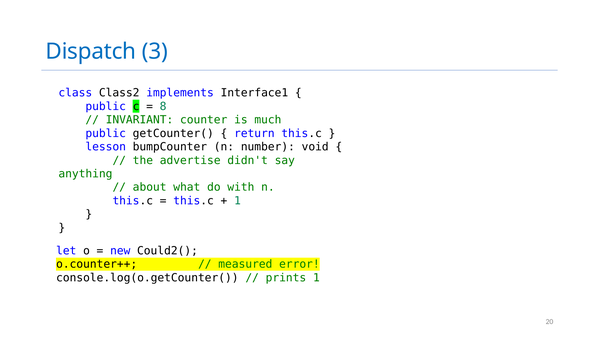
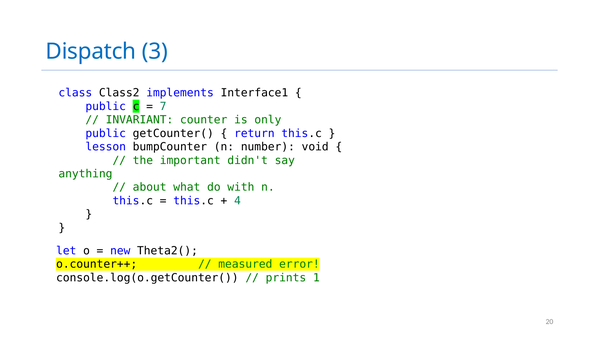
8: 8 -> 7 (163, 106)
much: much -> only (268, 120)
advertise: advertise -> important (190, 160)
1: 1 -> 4 (237, 201)
Could2(: Could2( -> Theta2( (167, 251)
